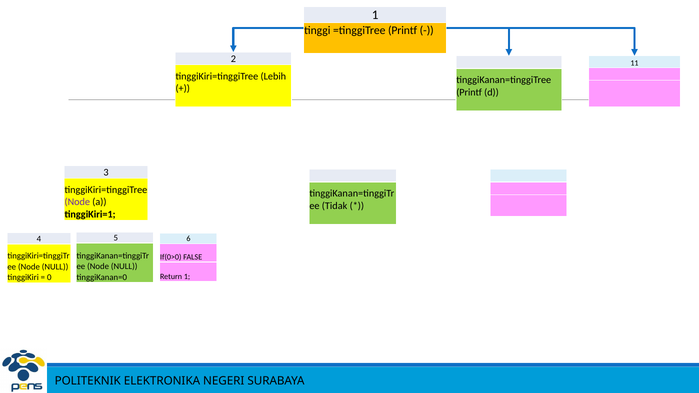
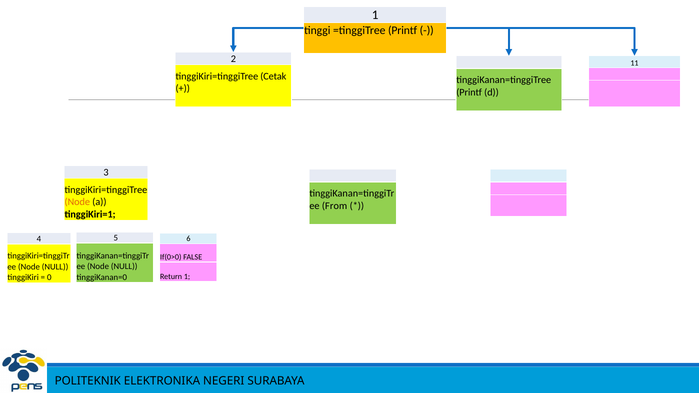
Lebih: Lebih -> Cetak (273, 76)
Node colour: purple -> orange (77, 202)
Tidak: Tidak -> From (335, 206)
